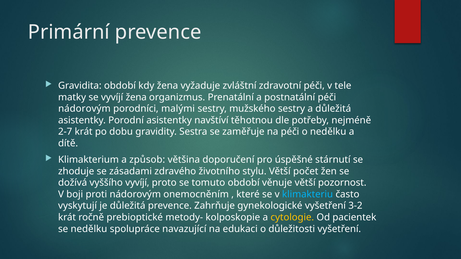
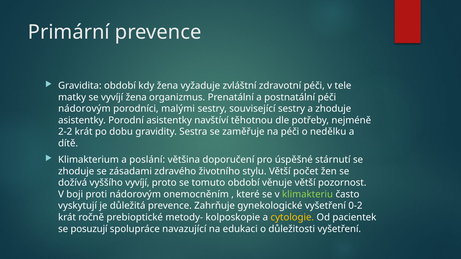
mužského: mužského -> související (252, 109)
a důležitá: důležitá -> zhoduje (333, 109)
2-7: 2-7 -> 2-2 (65, 132)
způsob: způsob -> poslání (147, 160)
klimakteriu colour: light blue -> light green (308, 195)
3-2: 3-2 -> 0-2 (355, 206)
se nedělku: nedělku -> posuzují (89, 229)
